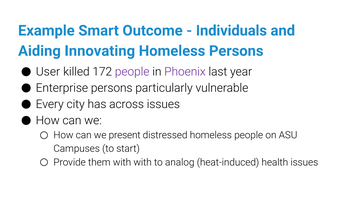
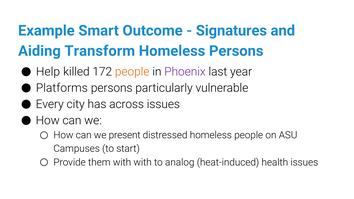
Individuals: Individuals -> Signatures (231, 31)
Innovating: Innovating -> Transform (100, 51)
User: User -> Help (48, 72)
people colour: purple -> orange (132, 72)
Enterprise: Enterprise -> Platforms (62, 88)
